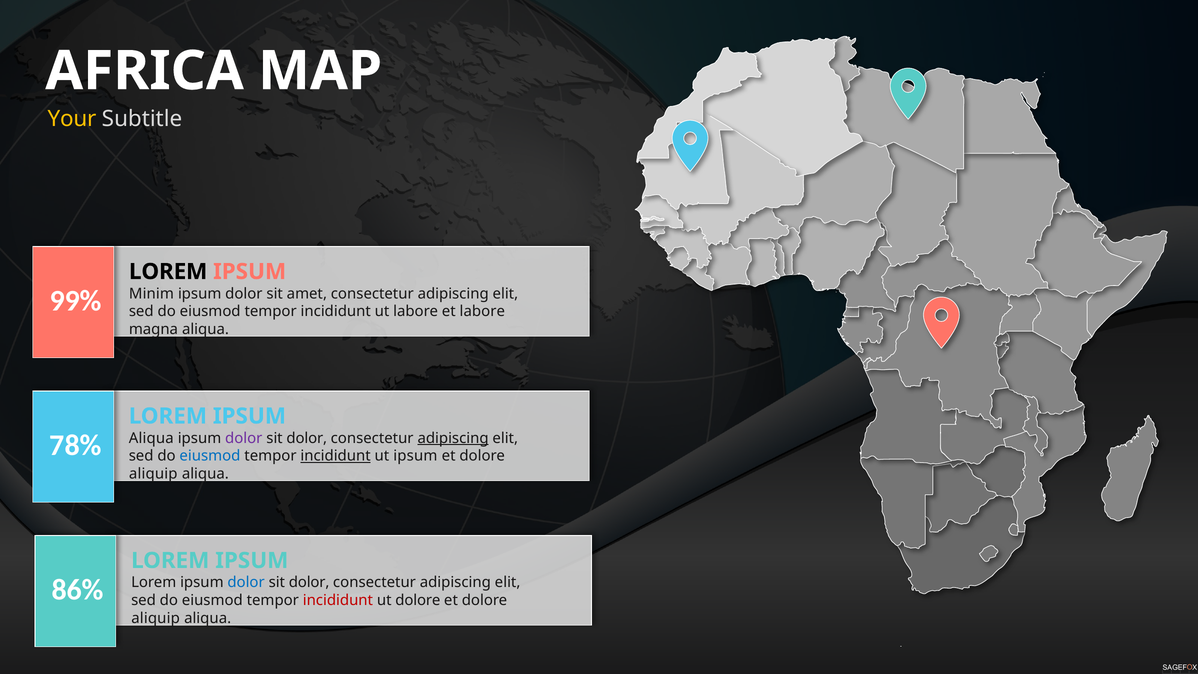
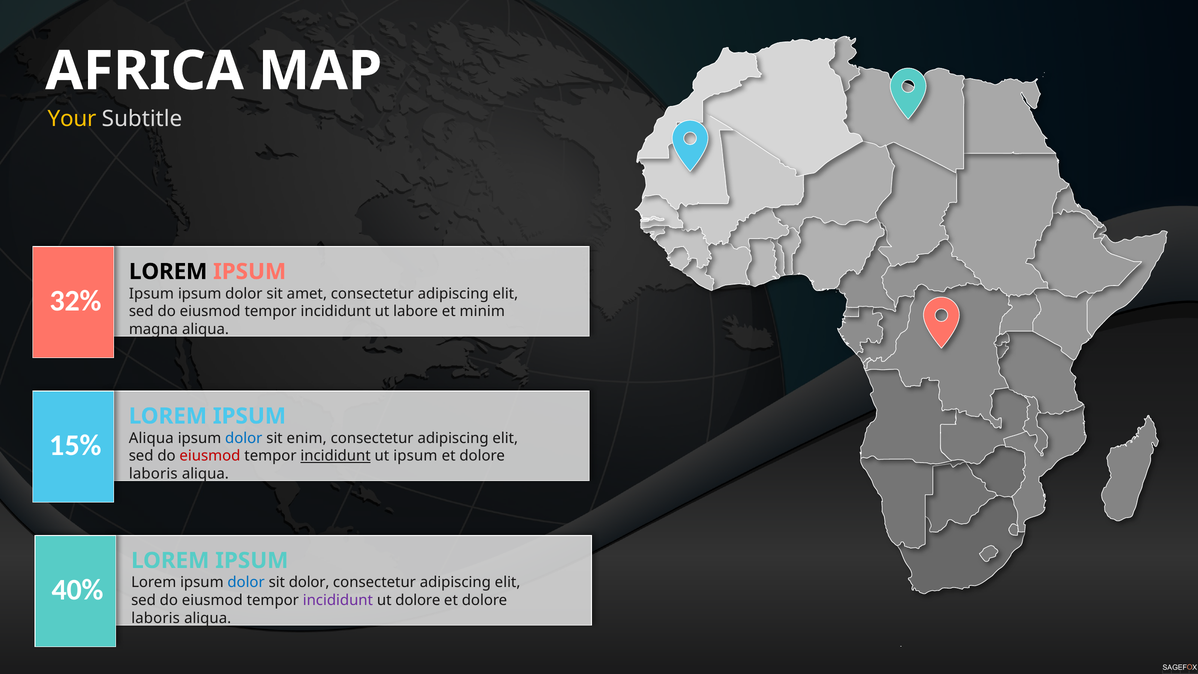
99%: 99% -> 32% (76, 301)
Minim: Minim -> Ipsum (151, 294)
et labore: labore -> minim (482, 311)
78%: 78% -> 15% (75, 446)
dolor colour: purple -> blue (244, 438)
dolor: dolor -> enim (307, 438)
adipiscing underline: present -> none (453, 438)
eiusmod colour: blue -> red (210, 456)
aliquip: aliquip -> laboris (153, 474)
86%: 86% -> 40% (78, 590)
incididunt colour: red -> purple (338, 600)
aliquip: aliquip -> laboris (156, 618)
